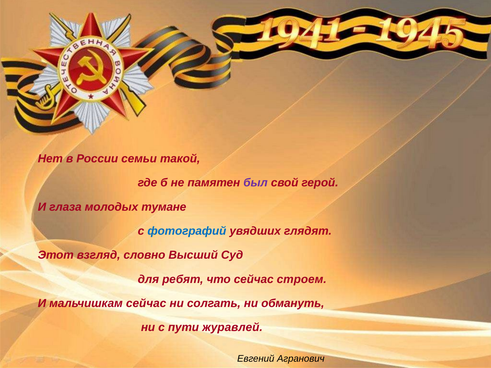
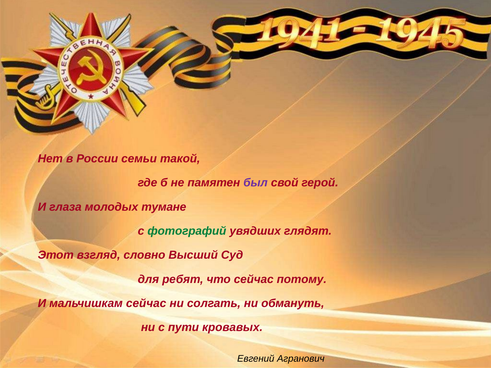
фотографий colour: blue -> green (187, 231)
строем: строем -> потому (302, 279)
журавлей: журавлей -> кровавых (232, 328)
